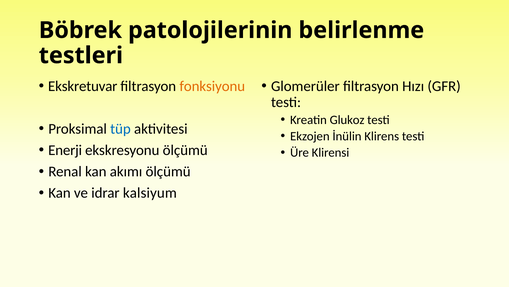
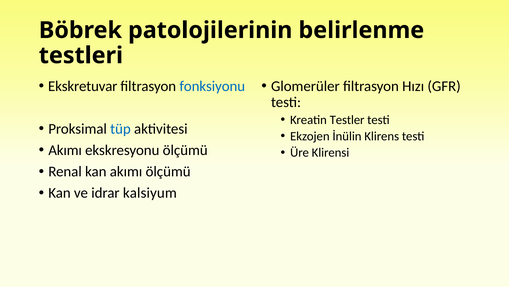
fonksiyonu colour: orange -> blue (212, 86)
Glukoz: Glukoz -> Testler (347, 120)
Enerji: Enerji -> Akımı (65, 150)
